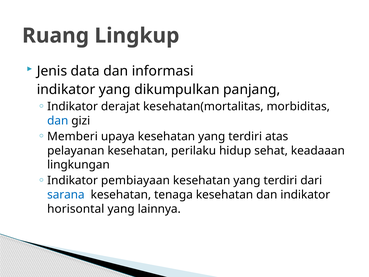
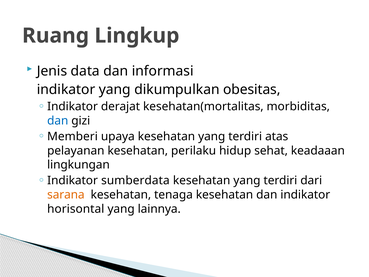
panjang: panjang -> obesitas (252, 90)
pembiayaan: pembiayaan -> sumberdata (135, 180)
sarana colour: blue -> orange (66, 195)
